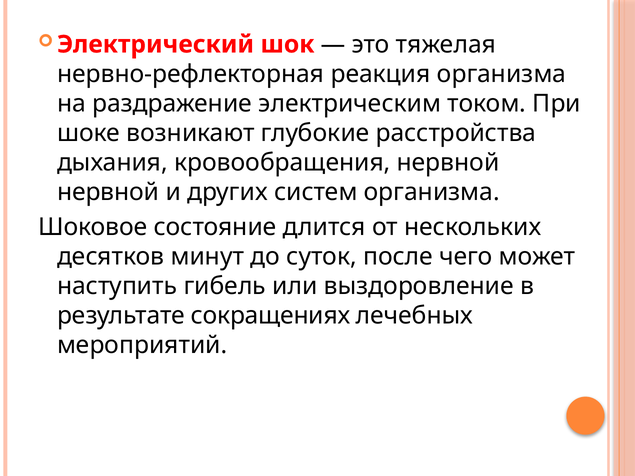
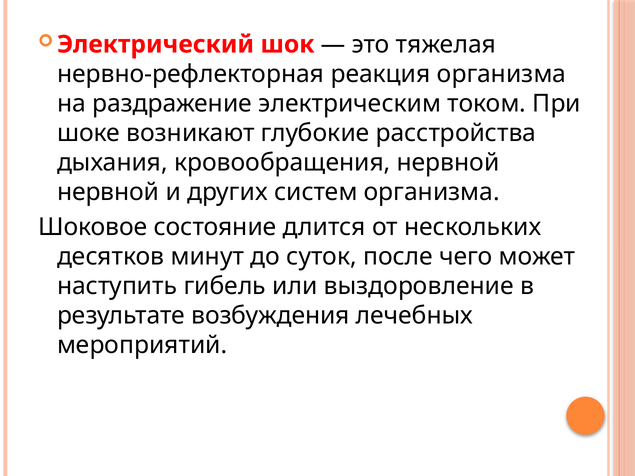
сокращениях: сокращениях -> возбуждения (270, 316)
